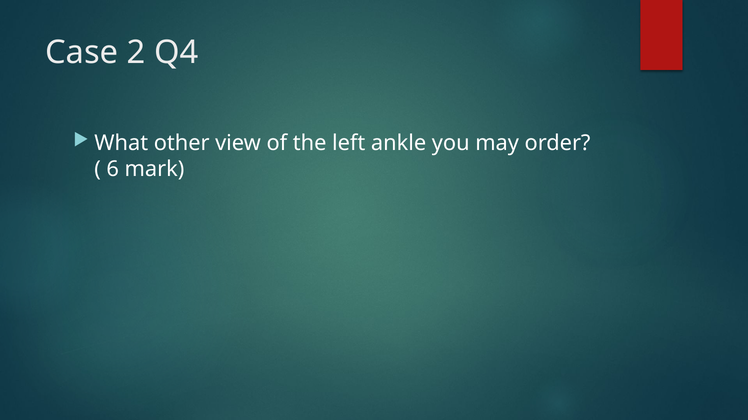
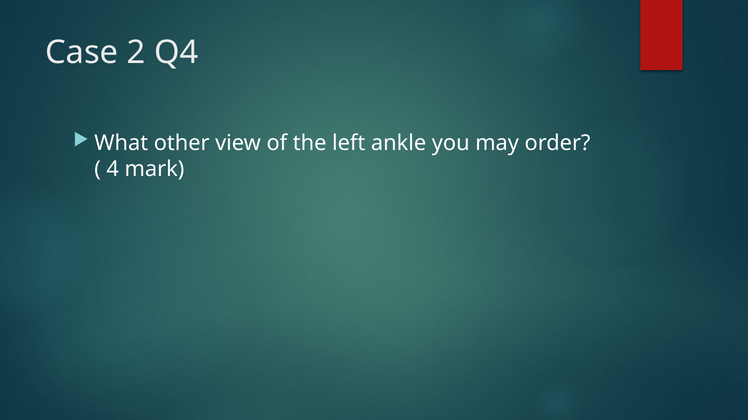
6: 6 -> 4 (113, 169)
